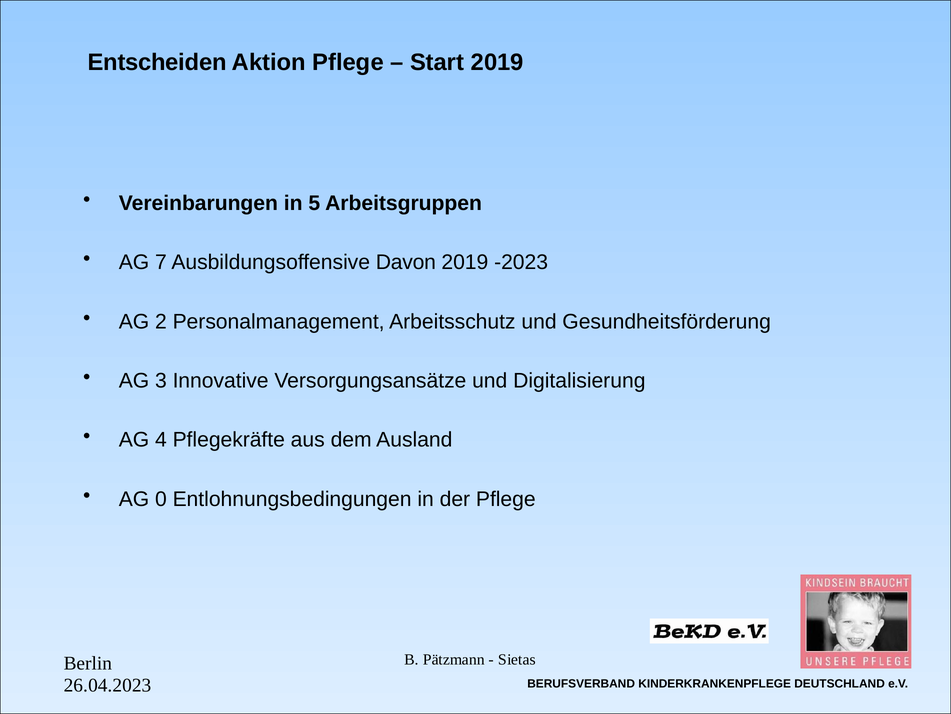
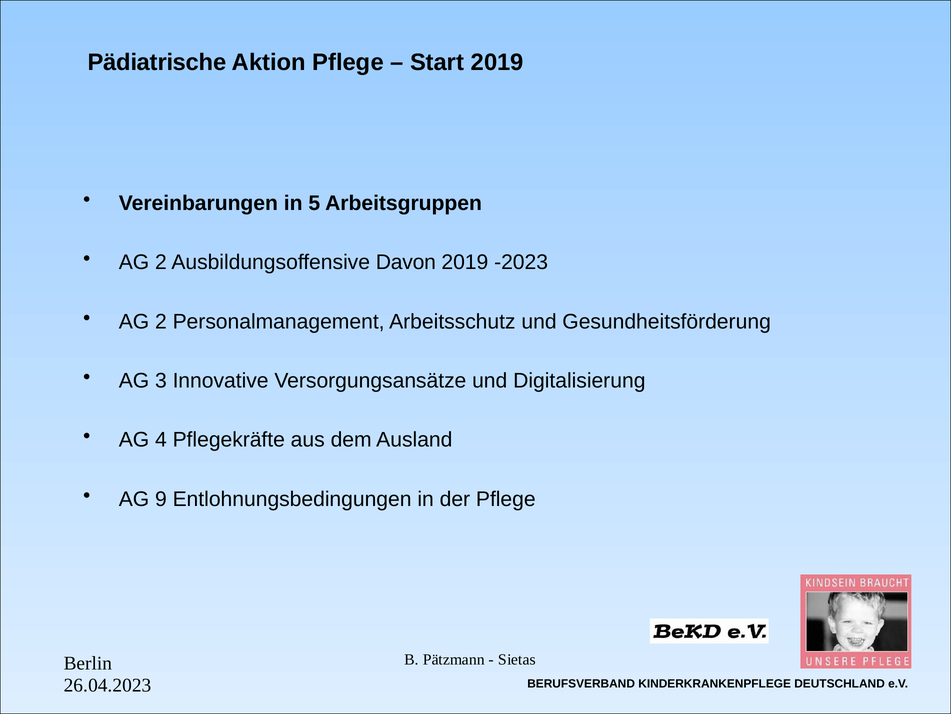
Entscheiden: Entscheiden -> Pädiatrische (157, 62)
7: 7 -> 2 (161, 262)
0: 0 -> 9 (161, 499)
